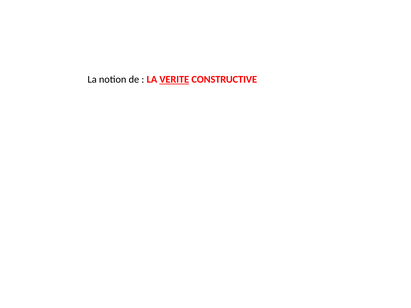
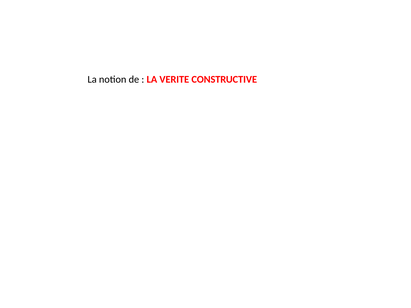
VERITE underline: present -> none (174, 80)
